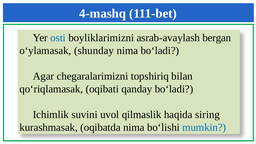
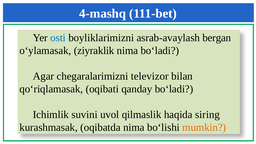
shunday: shunday -> ziyraklik (94, 51)
topshiriq: topshiriq -> televizor (150, 76)
mumkin colour: blue -> orange (204, 127)
